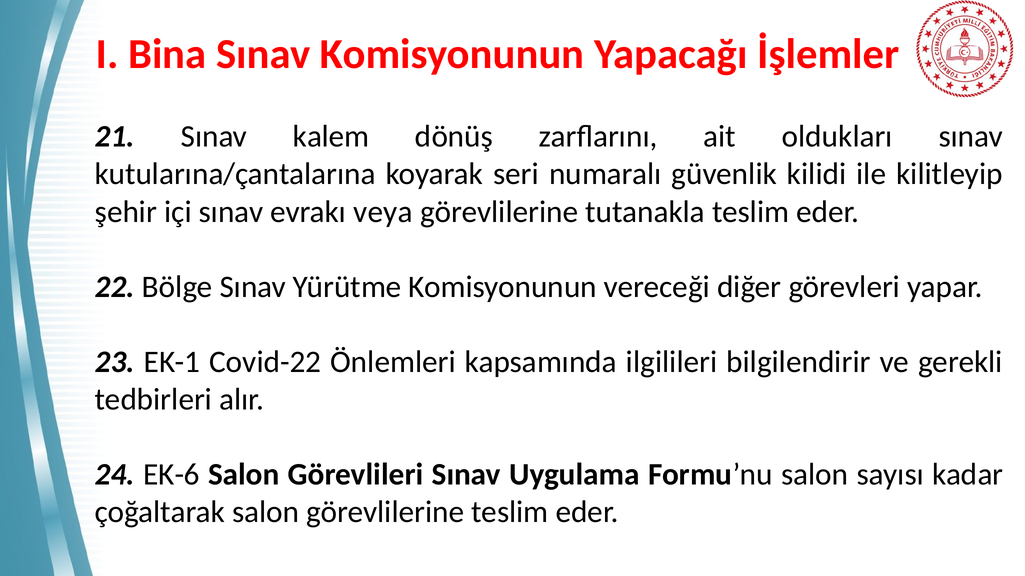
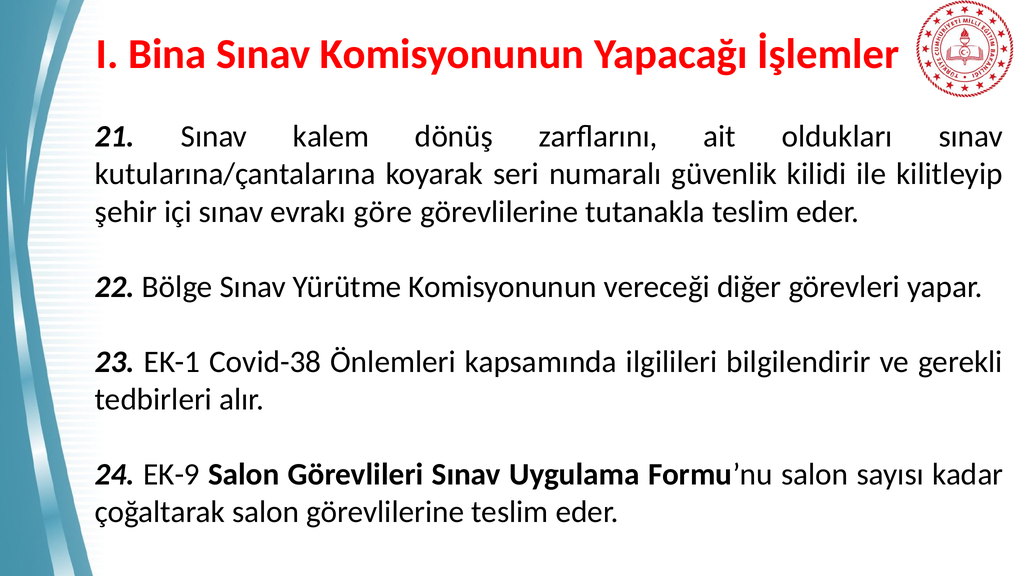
veya: veya -> göre (383, 212)
Covid-22: Covid-22 -> Covid-38 (265, 362)
EK-6: EK-6 -> EK-9 (172, 475)
